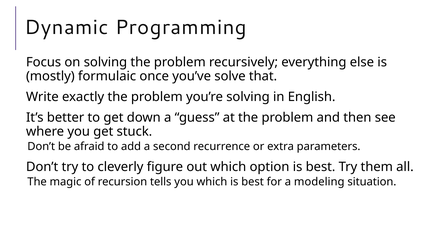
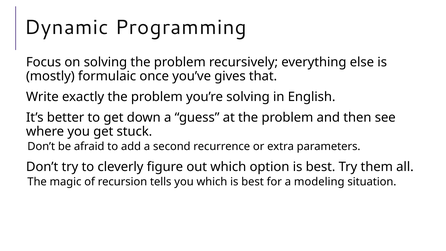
solve: solve -> gives (230, 76)
